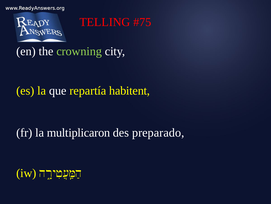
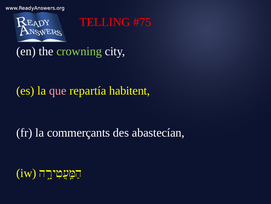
que colour: white -> pink (58, 90)
multiplicaron: multiplicaron -> commerçants (79, 132)
preparado: preparado -> abastecían (158, 132)
